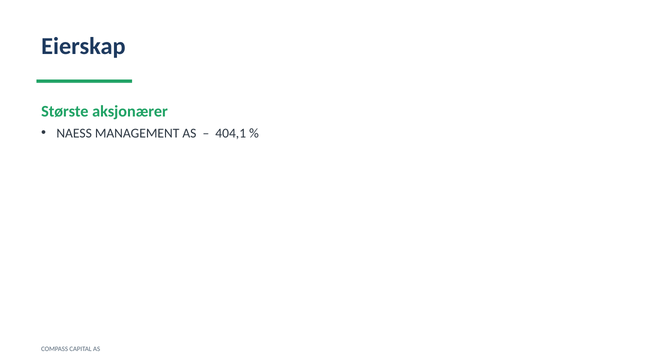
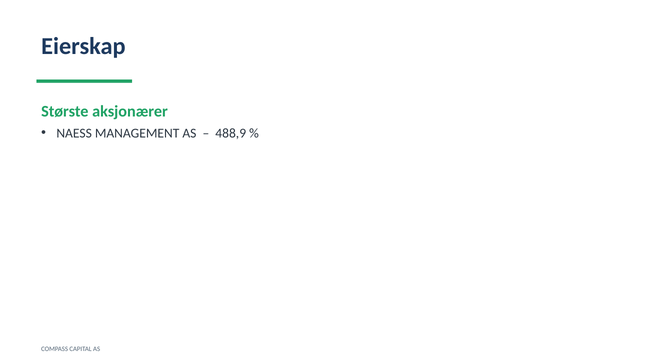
404,1: 404,1 -> 488,9 (231, 133)
